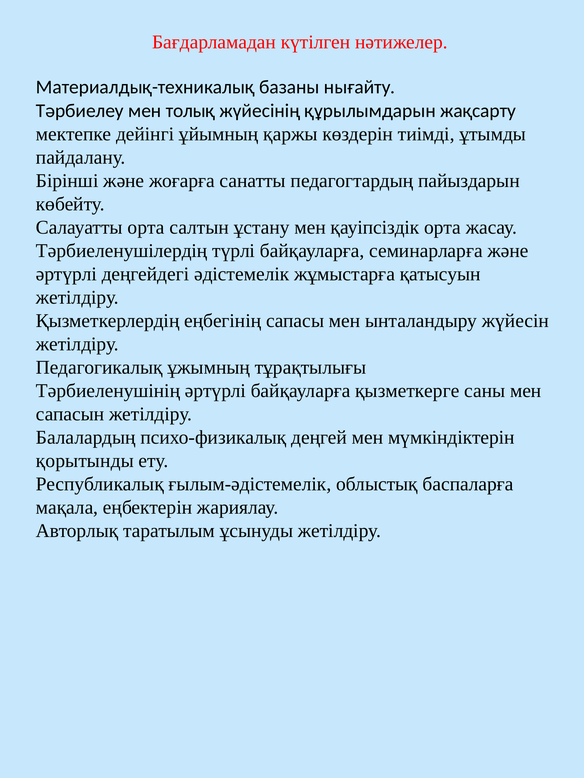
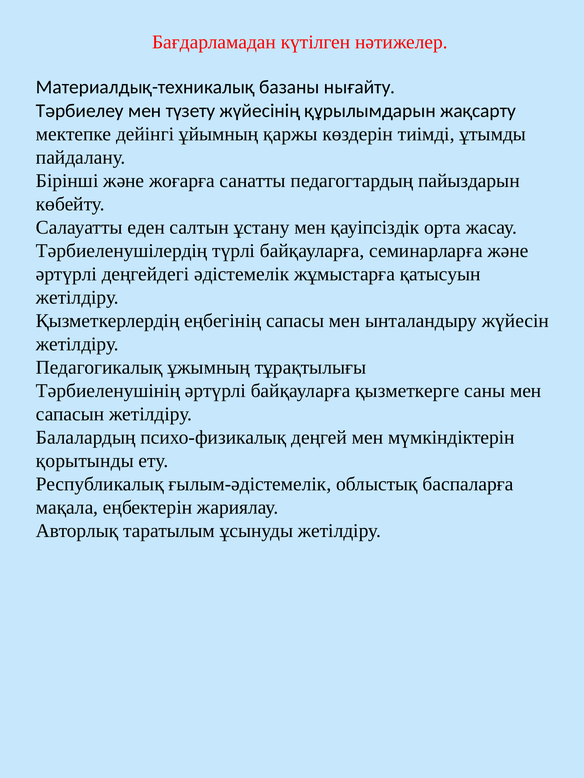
толық: толық -> түзету (191, 111)
Салауатты орта: орта -> еден (146, 227)
